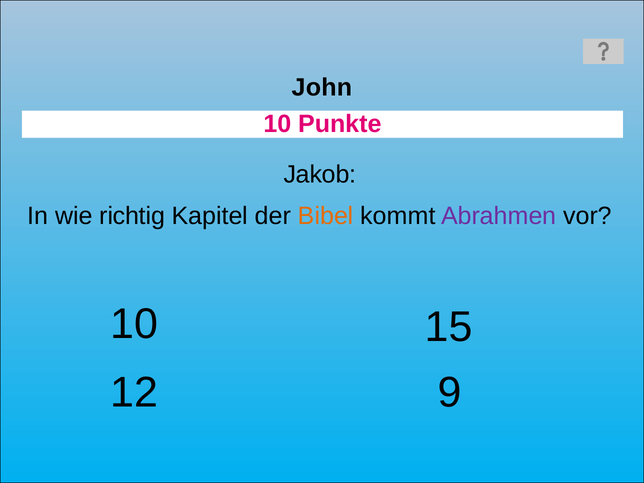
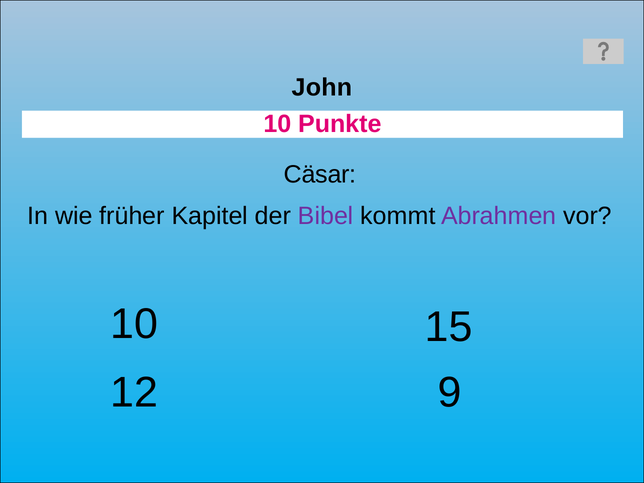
Jakob: Jakob -> Cäsar (320, 175)
richtig: richtig -> früher (132, 216)
Bibel colour: orange -> purple (326, 216)
